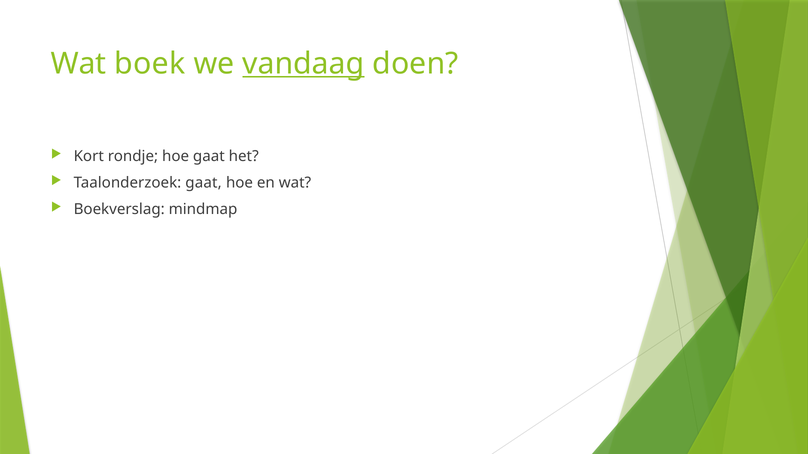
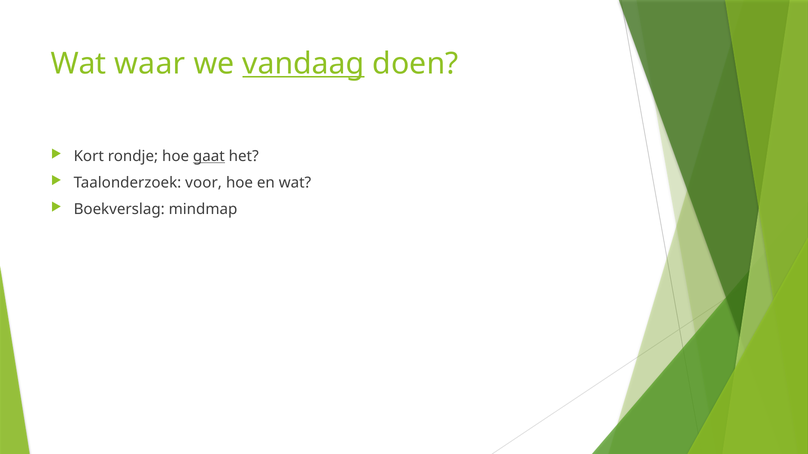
boek: boek -> waar (150, 64)
gaat underline: none -> present (209, 156)
Taalonderzoek gaat: gaat -> voor (204, 183)
